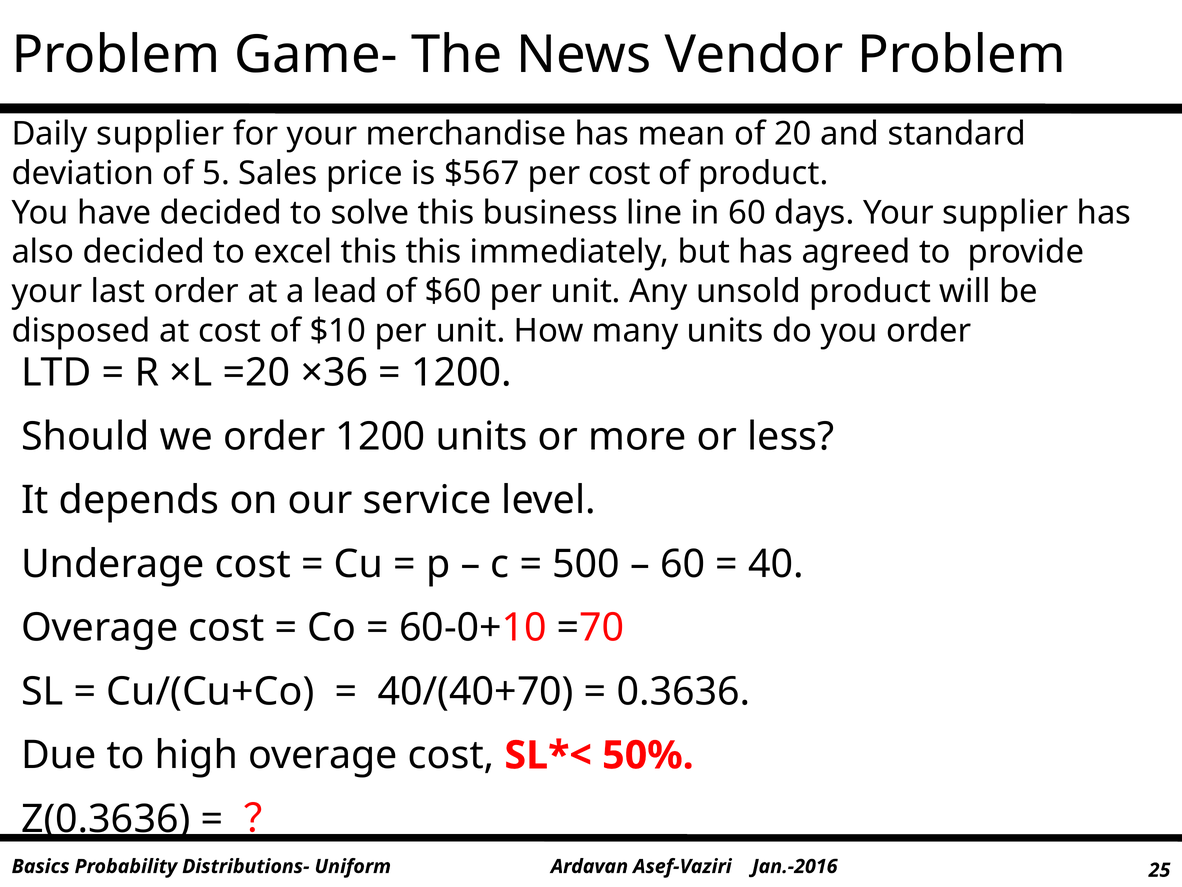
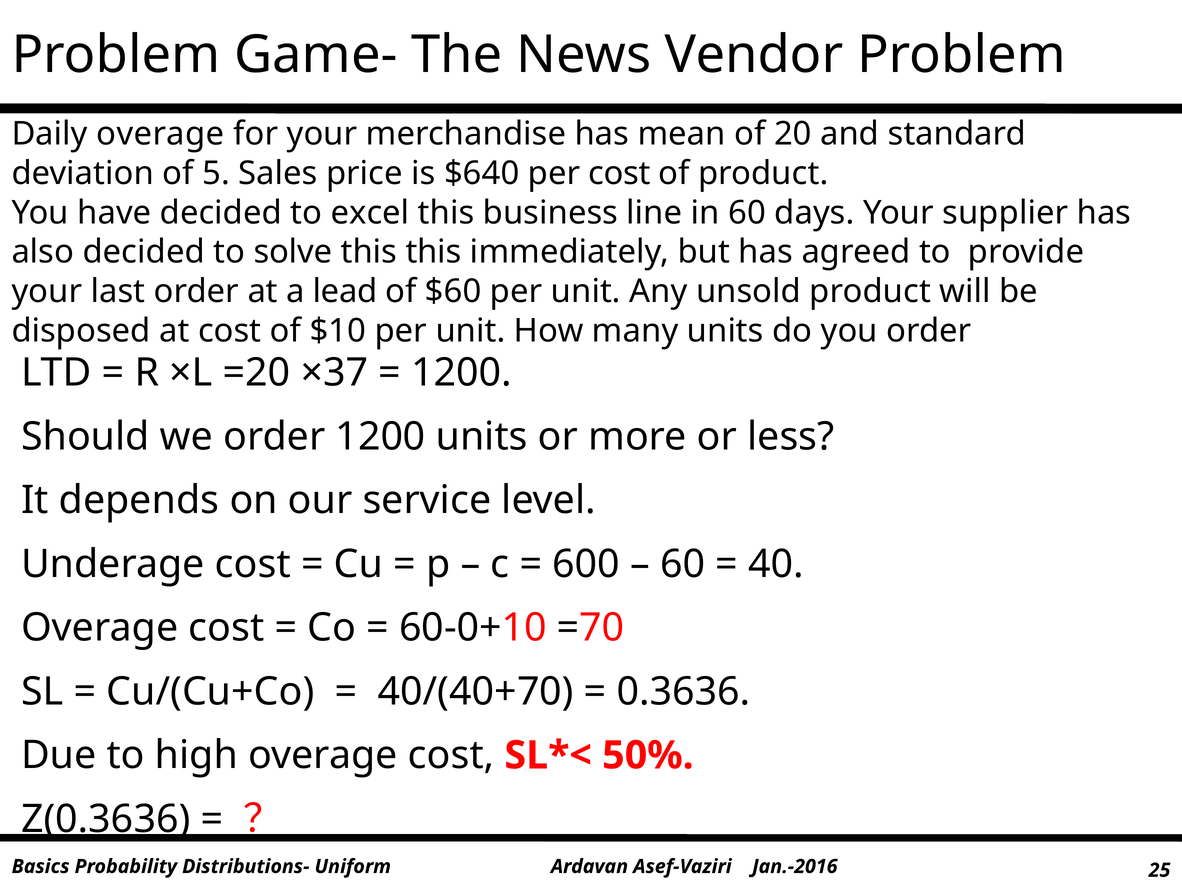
Daily supplier: supplier -> overage (160, 134)
$567: $567 -> $640 (482, 173)
solve: solve -> excel (370, 213)
excel: excel -> solve (293, 252)
×36: ×36 -> ×37 (334, 373)
500: 500 -> 600 (586, 564)
